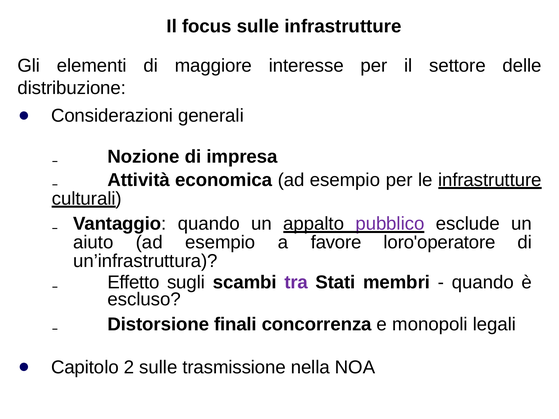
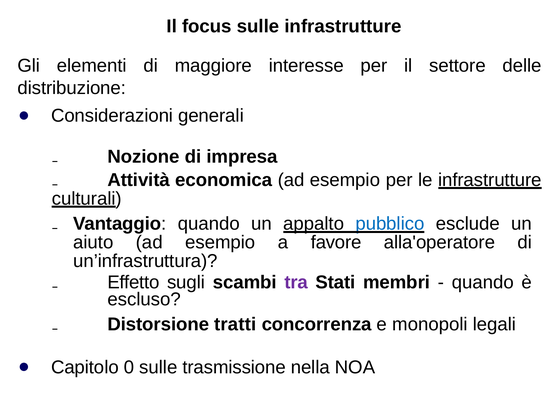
pubblico colour: purple -> blue (390, 224)
loro'operatore: loro'operatore -> alla'operatore (439, 242)
finali: finali -> tratti (235, 325)
2: 2 -> 0 (129, 368)
